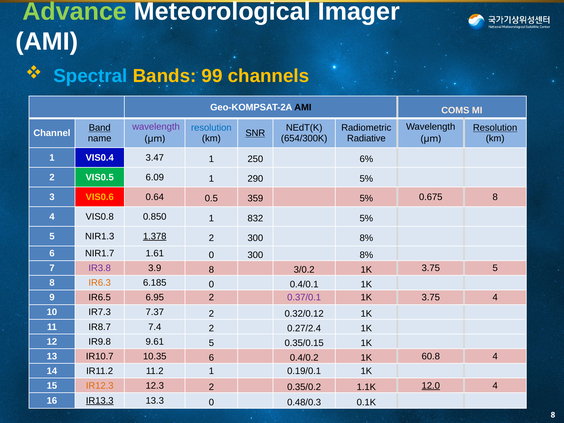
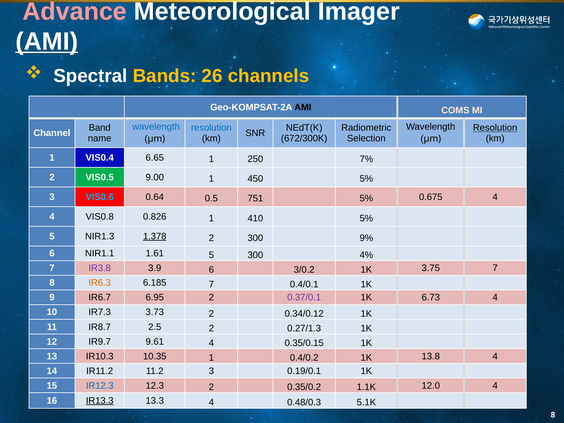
Advance colour: light green -> pink (75, 11)
AMI underline: none -> present (47, 42)
Spectral colour: light blue -> white (90, 76)
99: 99 -> 26 (212, 76)
wavelength colour: purple -> blue (156, 127)
Band underline: present -> none (100, 128)
SNR underline: present -> none (255, 133)
654/300K: 654/300K -> 672/300K (304, 138)
Radiative: Radiative -> Selection (366, 138)
3.47: 3.47 -> 6.65 (155, 158)
6%: 6% -> 7% (366, 159)
6.09: 6.09 -> 9.00 (155, 177)
290: 290 -> 450 (255, 179)
VIS0.6 colour: yellow -> light blue (100, 197)
359: 359 -> 751 (255, 199)
0.675 8: 8 -> 4 (495, 197)
0.850: 0.850 -> 0.826 (155, 217)
832: 832 -> 410 (255, 218)
2 300 8%: 8% -> 9% (366, 238)
NIR1.7: NIR1.7 -> NIR1.1 (100, 253)
1.61 0: 0 -> 5 (211, 255)
8%: 8% -> 4% (366, 255)
3.9 8: 8 -> 6 (211, 270)
3.75 5: 5 -> 7 (495, 268)
6.185 0: 0 -> 7 (211, 284)
IR6.5: IR6.5 -> IR6.7 (100, 298)
3.75: 3.75 -> 6.73 (431, 298)
7.37: 7.37 -> 3.73 (155, 312)
0.32/0.12: 0.32/0.12 -> 0.34/0.12 (304, 314)
7.4: 7.4 -> 2.5 (155, 327)
0.27/2.4: 0.27/2.4 -> 0.27/1.3 (304, 328)
IR9.8: IR9.8 -> IR9.7 (100, 342)
9.61 5: 5 -> 4 (211, 343)
IR10.7: IR10.7 -> IR10.3 (100, 356)
10.35 6: 6 -> 1 (211, 358)
60.8: 60.8 -> 13.8 (431, 356)
11.2 1: 1 -> 3 (211, 371)
IR12.3 colour: orange -> blue (100, 386)
12.0 underline: present -> none (431, 386)
13.3 0: 0 -> 4 (211, 402)
0.1K: 0.1K -> 5.1K (366, 402)
